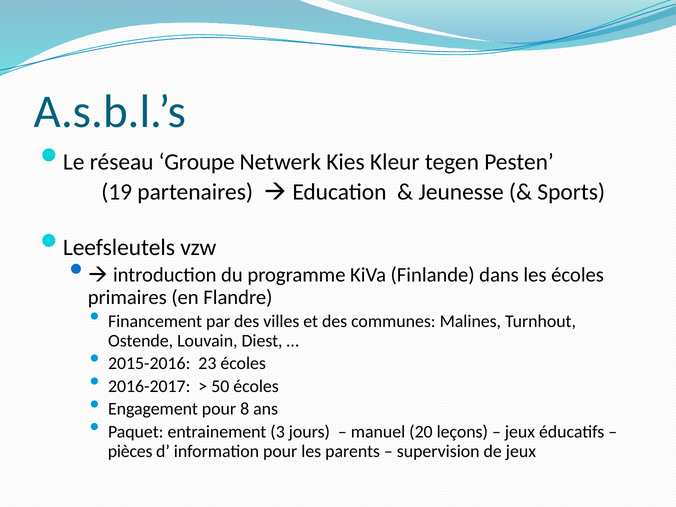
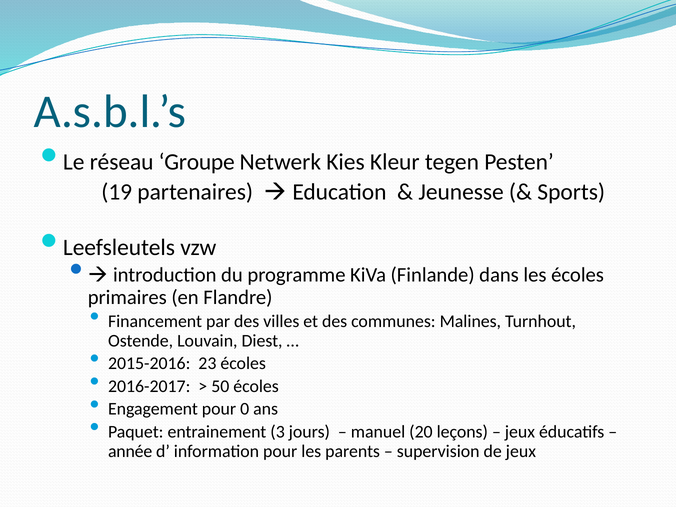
8: 8 -> 0 (245, 409)
pièces: pièces -> année (130, 451)
